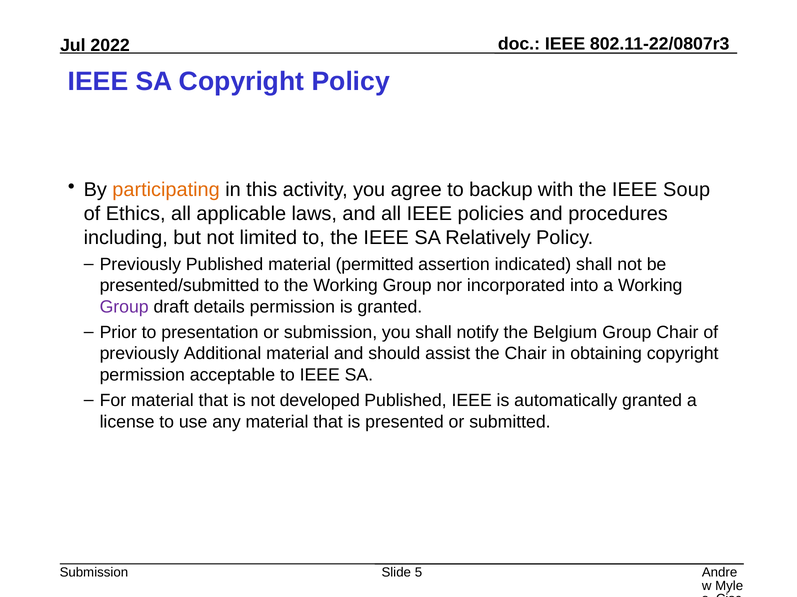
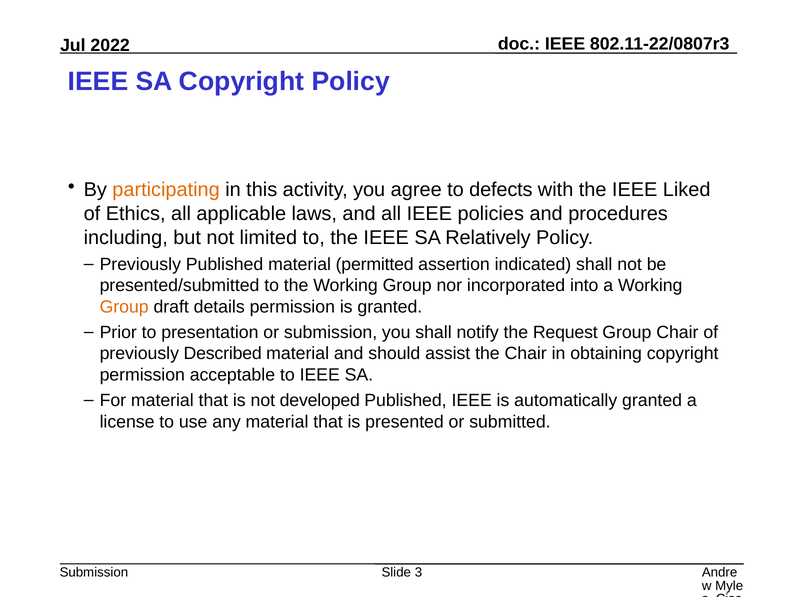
backup: backup -> defects (501, 190)
Soup: Soup -> Liked (687, 190)
Group colour: purple -> orange (124, 307)
Belgium: Belgium -> Request (565, 333)
Additional: Additional -> Described (223, 354)
5: 5 -> 3 (418, 573)
